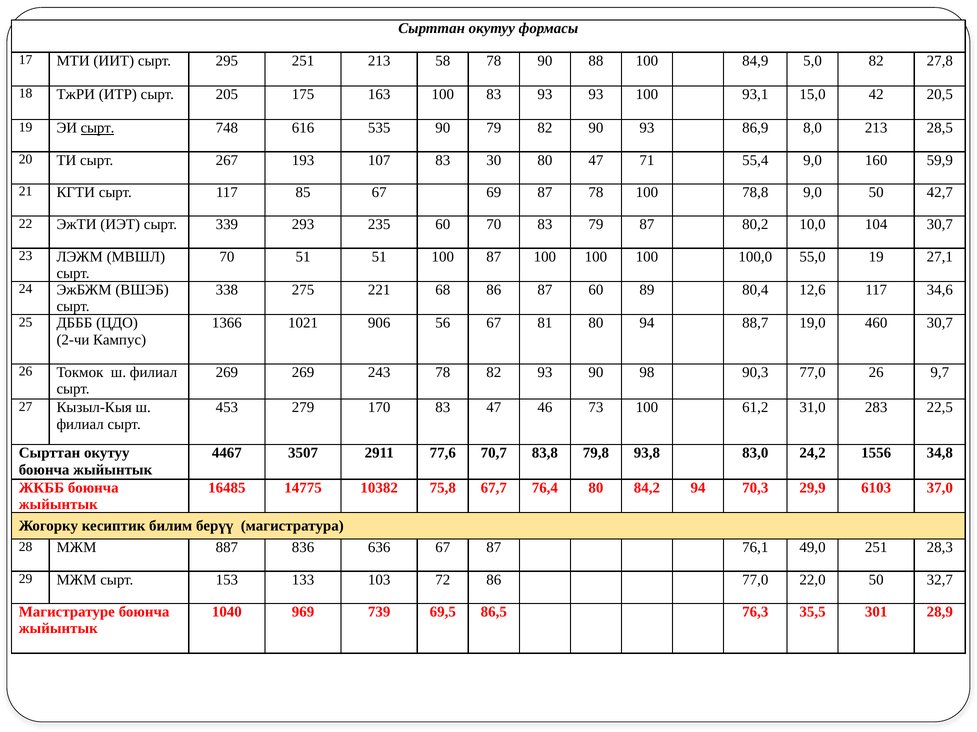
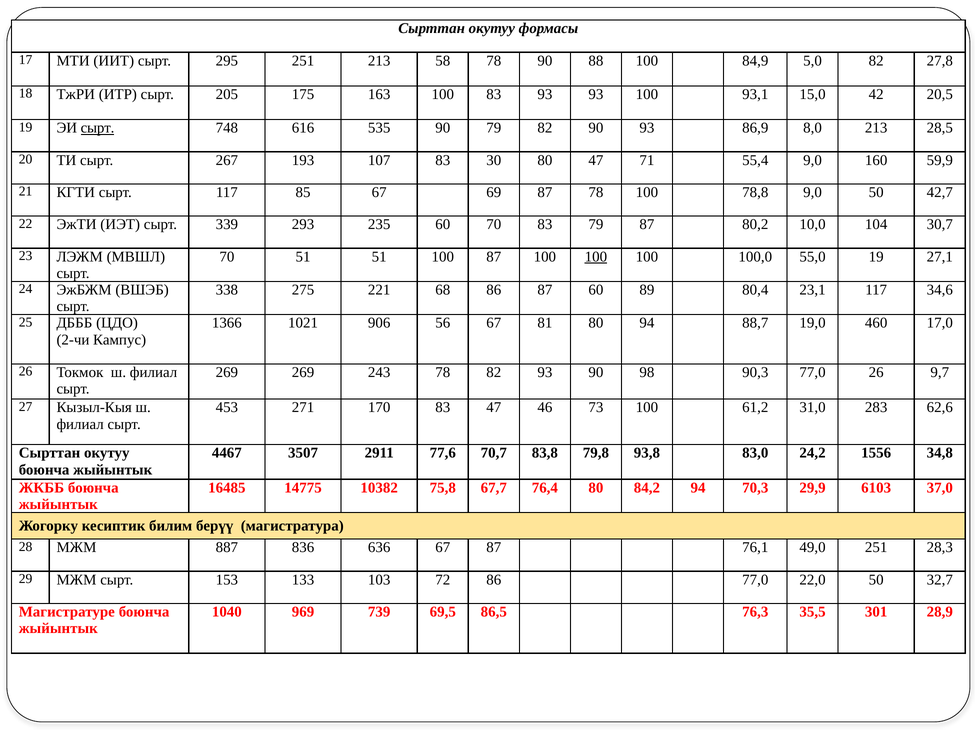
100 underline: none -> present (596, 257)
12,6: 12,6 -> 23,1 (813, 290)
460 30,7: 30,7 -> 17,0 (940, 323)
279: 279 -> 271 (303, 408)
22,5: 22,5 -> 62,6 (940, 408)
